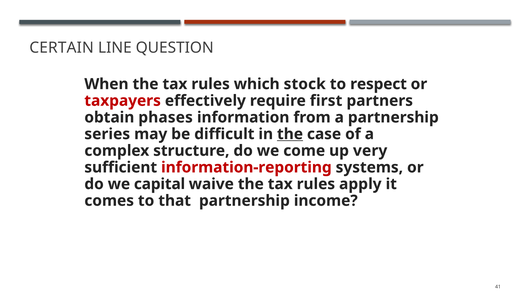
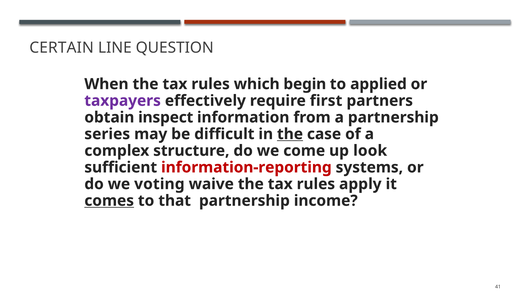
stock: stock -> begin (305, 84)
respect: respect -> applied (378, 84)
taxpayers colour: red -> purple (123, 101)
phases: phases -> inspect (166, 117)
very: very -> look (370, 151)
capital: capital -> voting (159, 184)
comes underline: none -> present (109, 201)
